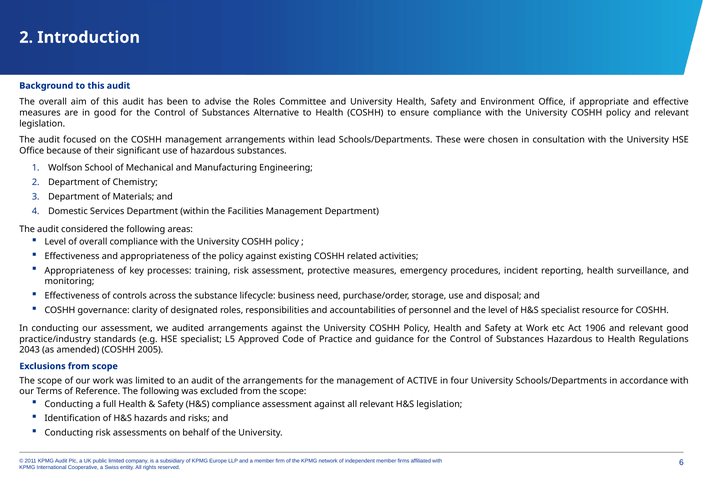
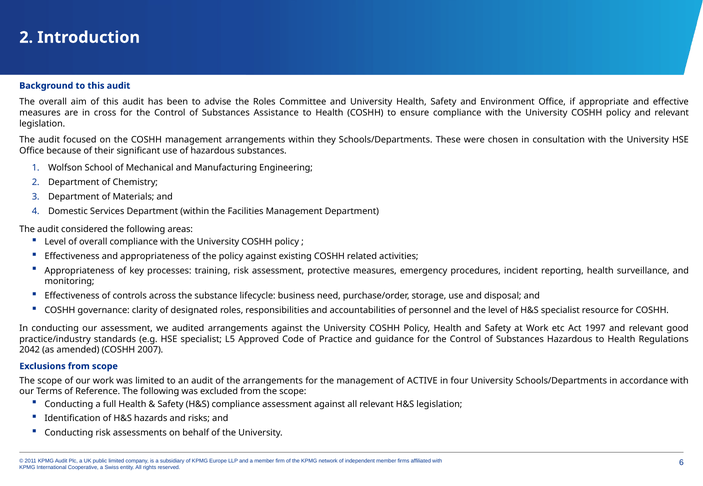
in good: good -> cross (105, 113)
Alternative: Alternative -> Assistance (276, 113)
lead: lead -> they (327, 140)
1906: 1906 -> 1997 (595, 329)
2043: 2043 -> 2042 (30, 350)
2005: 2005 -> 2007 (150, 350)
